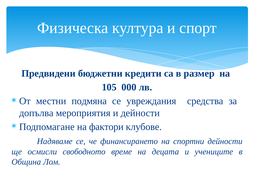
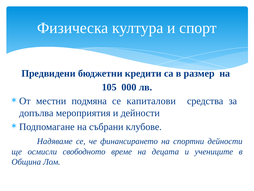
увреждания: увреждания -> капиталови (151, 101)
фактори: фактори -> събрани (106, 127)
